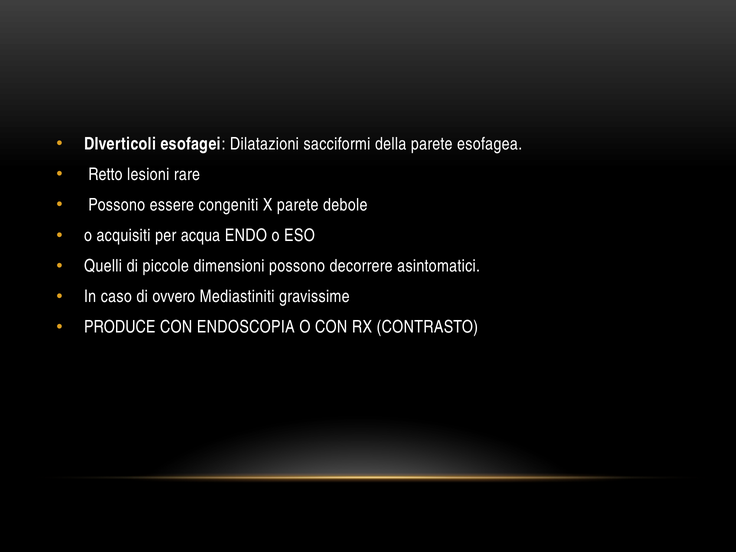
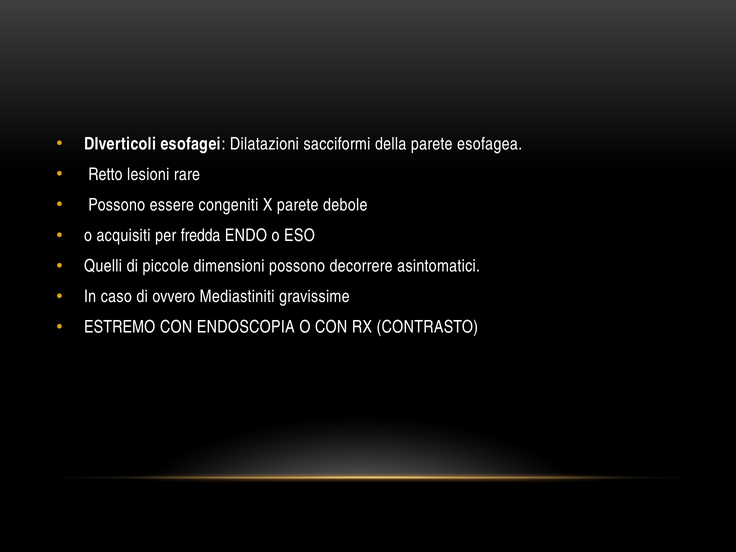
acqua: acqua -> fredda (201, 236)
PRODUCE: PRODUCE -> ESTREMO (120, 327)
